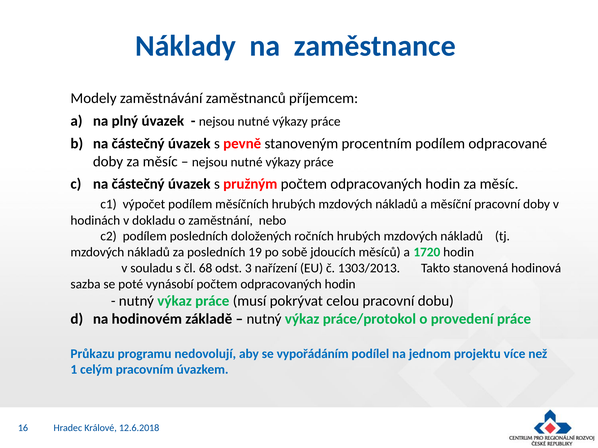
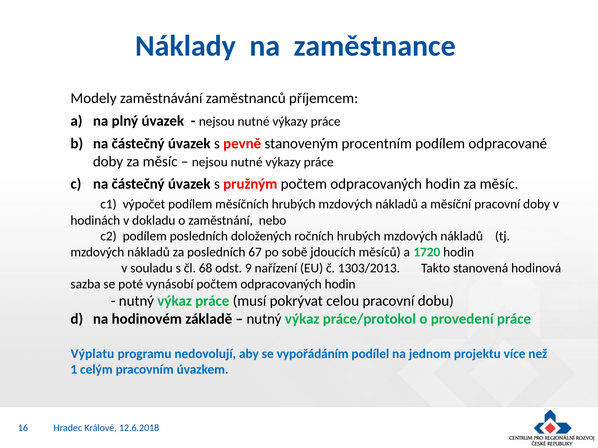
19: 19 -> 67 (255, 252)
3: 3 -> 9 (248, 268)
Průkazu: Průkazu -> Výplatu (92, 354)
